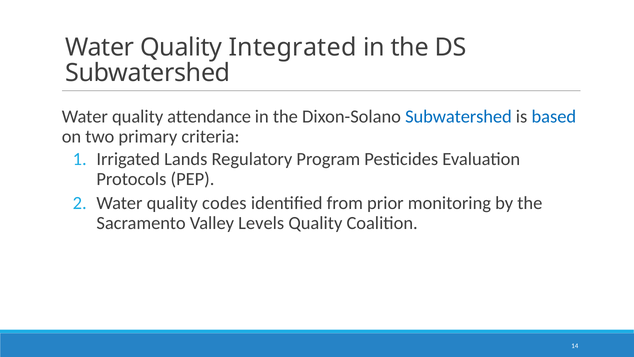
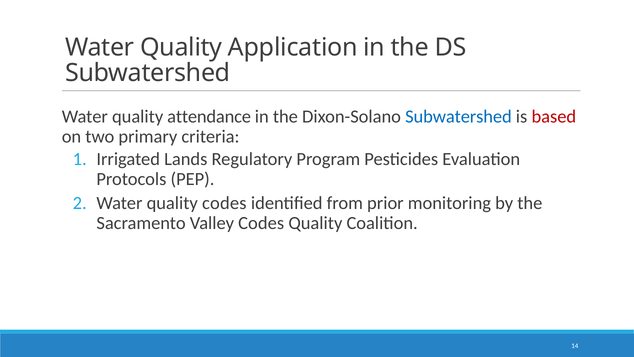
Integrated: Integrated -> Application (293, 47)
based colour: blue -> red (554, 116)
Valley Levels: Levels -> Codes (261, 223)
